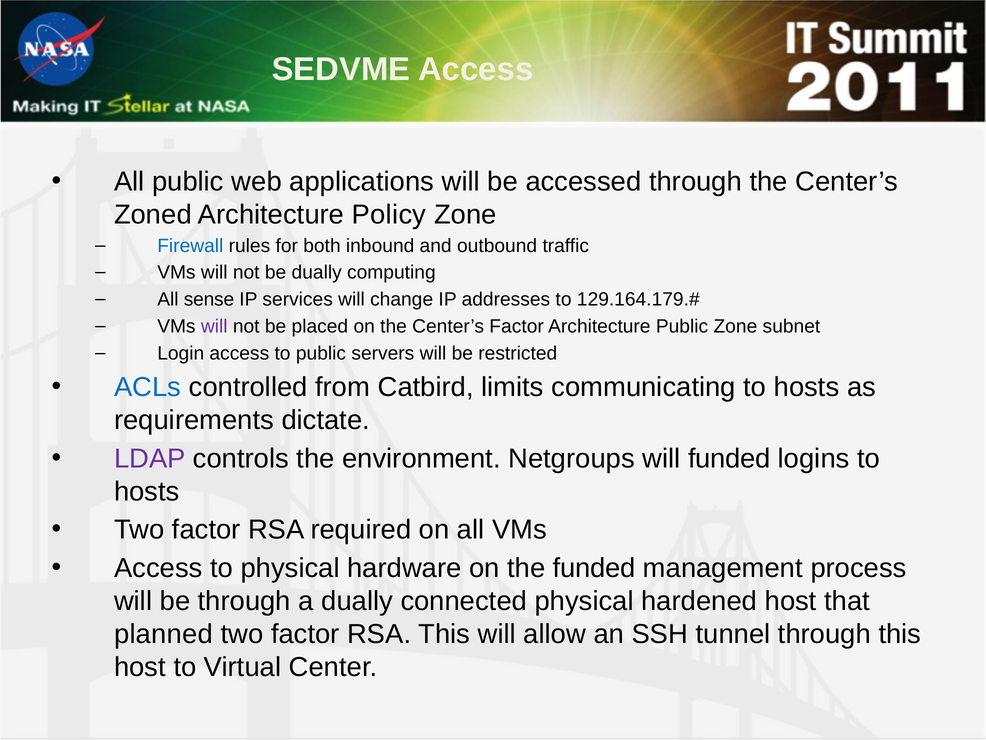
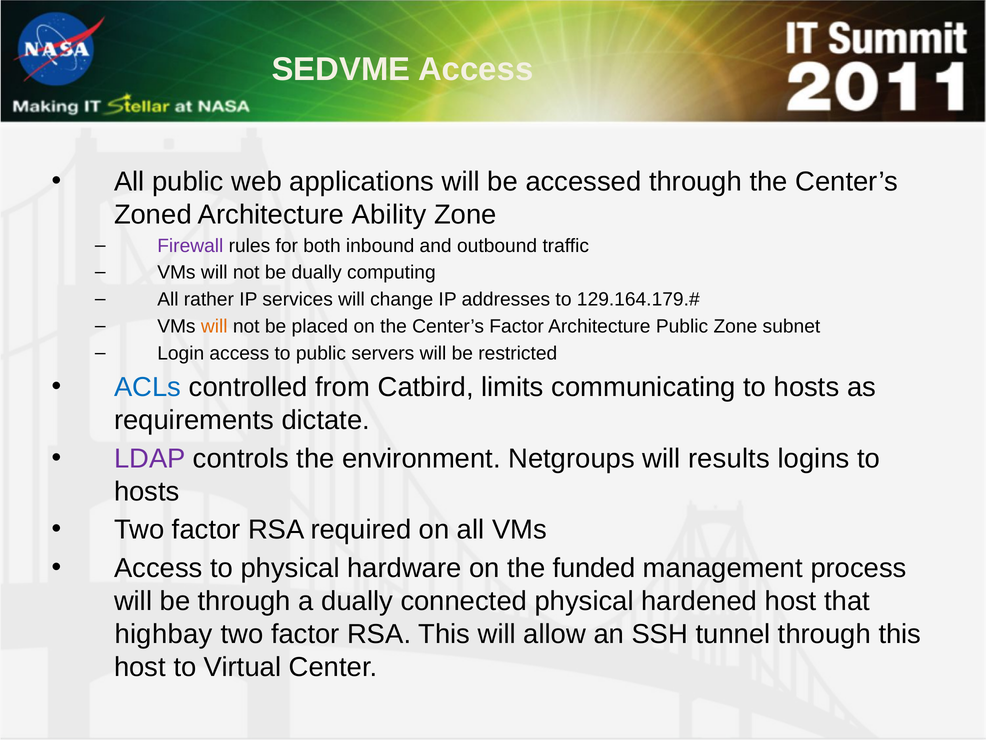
Policy: Policy -> Ability (389, 214)
Firewall colour: blue -> purple (190, 246)
sense: sense -> rather (209, 299)
will colour: purple -> orange (214, 326)
will funded: funded -> results (729, 458)
planned: planned -> highbay (163, 634)
